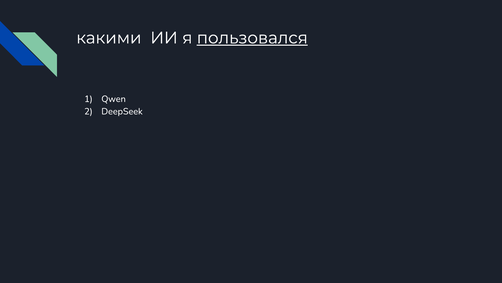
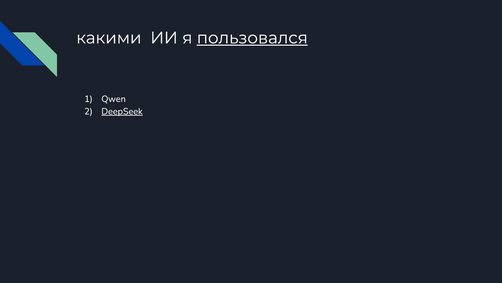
DeepSeek underline: none -> present (122, 111)
